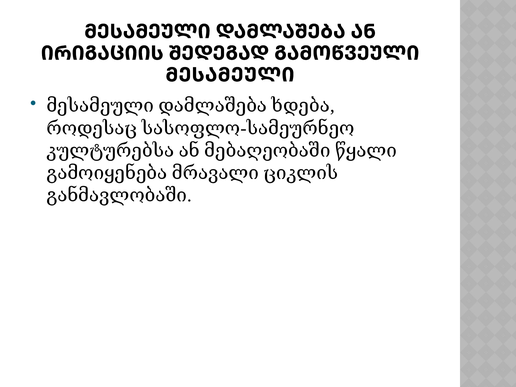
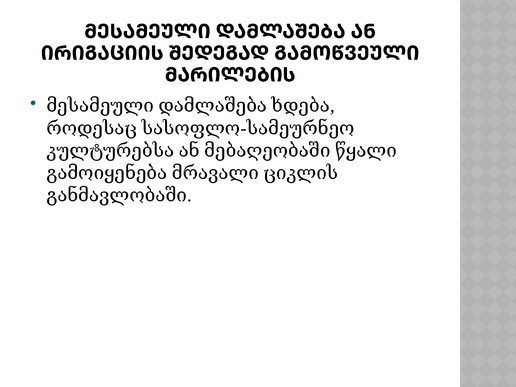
ᲛᲔᲡᲐᲛᲔᲣᲚᲘ: ᲛᲔᲡᲐᲛᲔᲣᲚᲘ -> ᲛᲐᲠᲘᲚᲔᲑᲘᲡ (230, 75)
